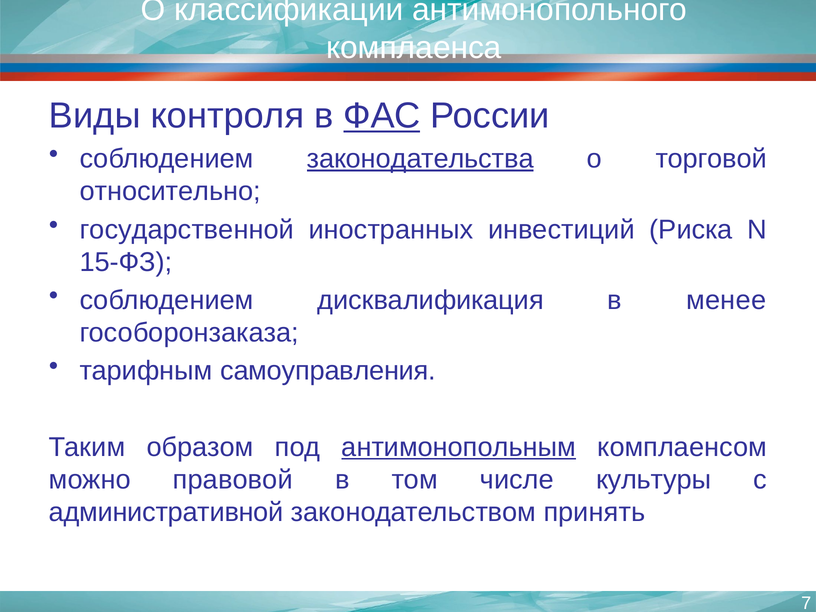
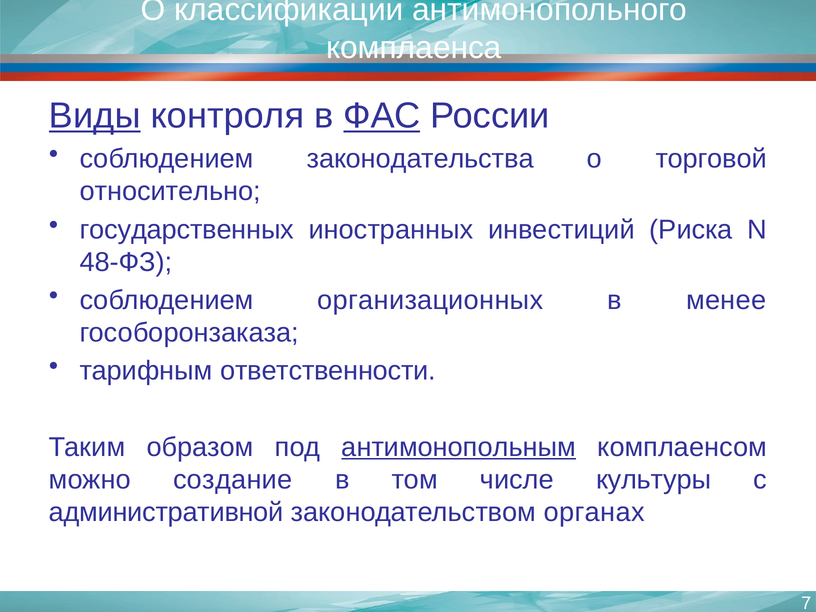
Виды underline: none -> present (95, 116)
законодательства underline: present -> none (420, 159)
государственной: государственной -> государственных (187, 230)
15-ФЗ: 15-ФЗ -> 48-ФЗ (126, 262)
дисквалификация: дисквалификация -> организационных (430, 300)
самоуправления: самоуправления -> ответственности (328, 371)
правовой: правовой -> создание (233, 480)
принять: принять -> органах (594, 512)
